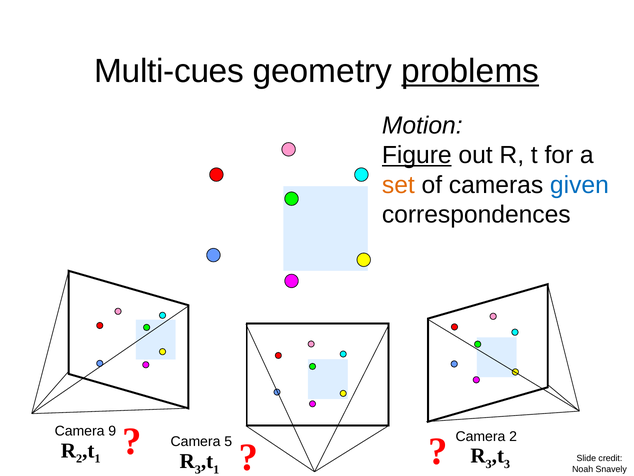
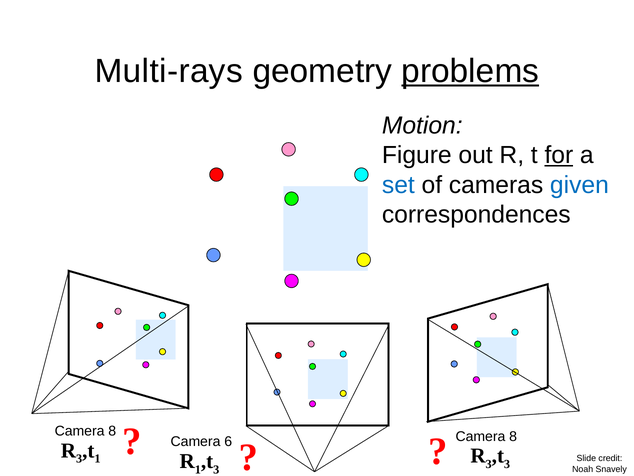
Multi-cues: Multi-cues -> Multi-rays (169, 71)
Figure underline: present -> none (417, 155)
for underline: none -> present (559, 155)
set colour: orange -> blue (398, 185)
9: 9 -> 8 (112, 431)
5: 5 -> 6 (228, 441)
2: 2 -> 8 (513, 436)
2: 2 -> 3 (79, 458)
3: 3 -> 1 (198, 469)
1: 1 -> 3 (216, 469)
